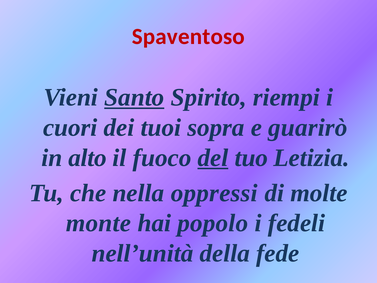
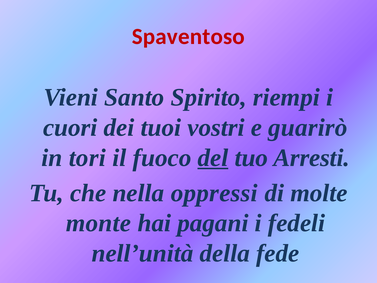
Santo underline: present -> none (134, 97)
sopra: sopra -> vostri (216, 127)
alto: alto -> tori (87, 158)
Letizia: Letizia -> Arresti (311, 158)
popolo: popolo -> pagani (213, 223)
